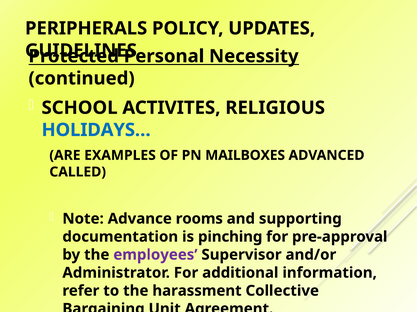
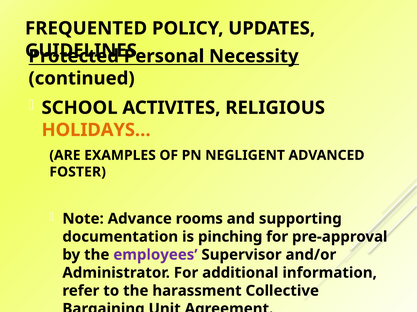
PERIPHERALS: PERIPHERALS -> FREQUENTED (86, 28)
HOLIDAYS… colour: blue -> orange (96, 130)
MAILBOXES: MAILBOXES -> NEGLIGENT (245, 156)
CALLED: CALLED -> FOSTER (78, 172)
